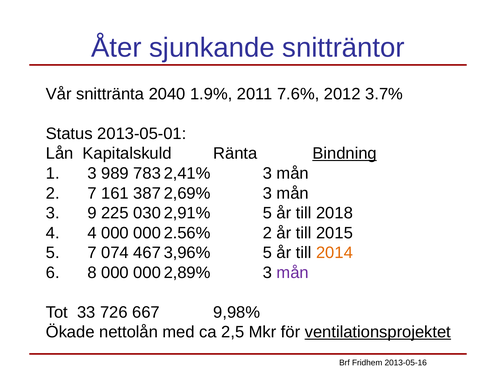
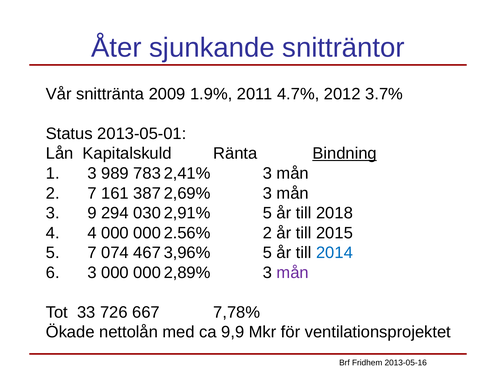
2040: 2040 -> 2009 (167, 94)
7.6%: 7.6% -> 4.7% (298, 94)
225: 225 -> 294 (115, 213)
2014 colour: orange -> blue (334, 253)
8: 8 -> 3 (92, 273)
9,98%: 9,98% -> 7,78% (237, 312)
2,5: 2,5 -> 9,9 (233, 332)
ventilationsprojektet underline: present -> none (378, 332)
